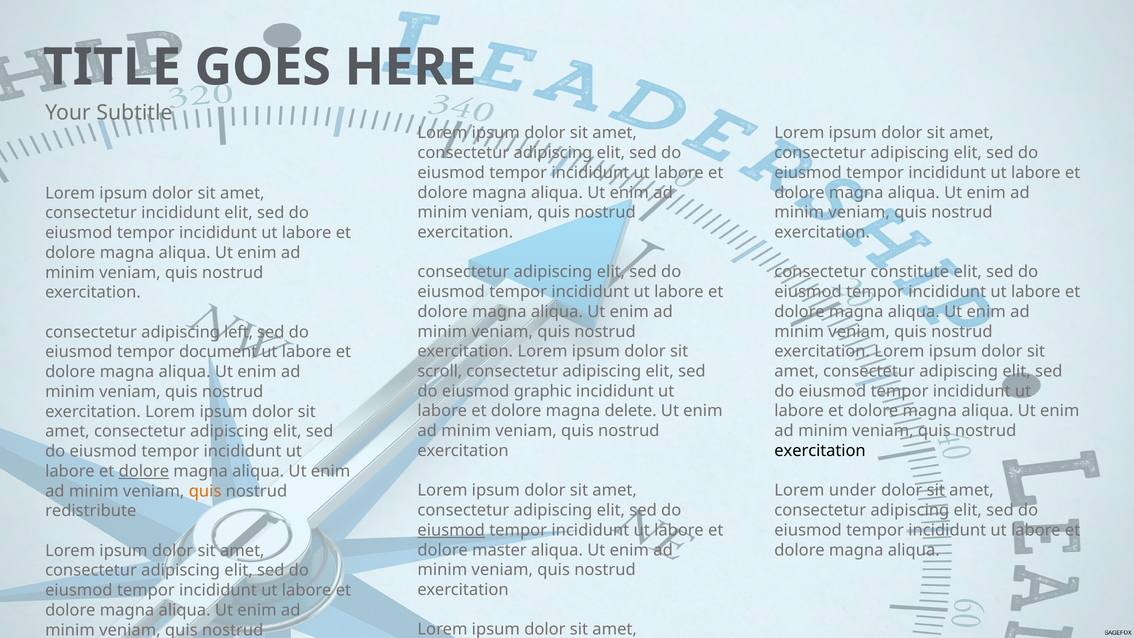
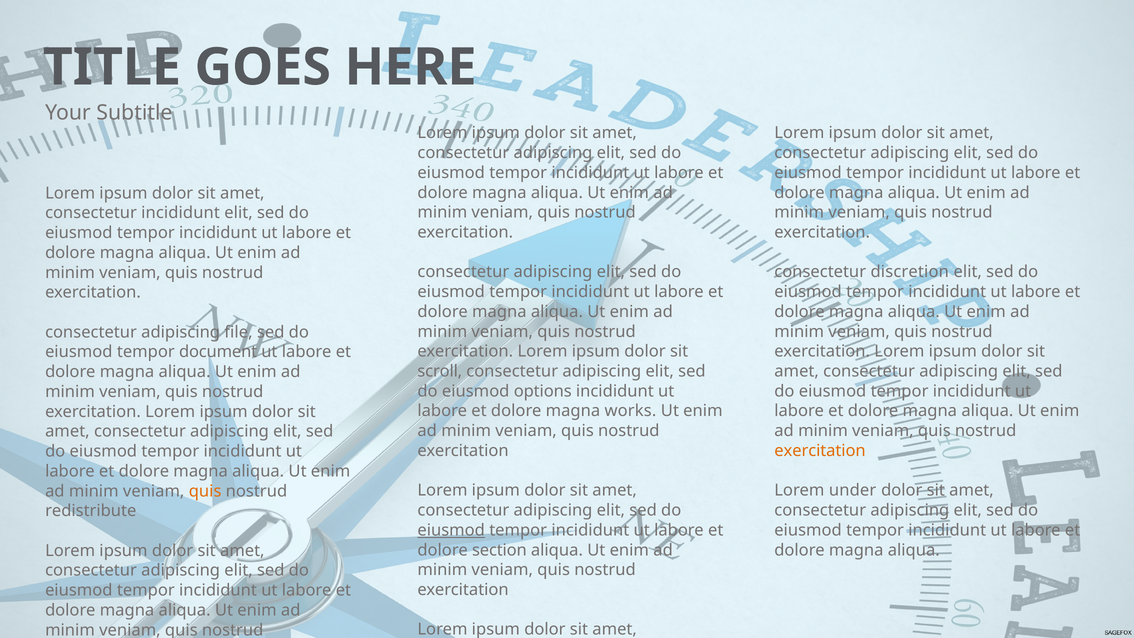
constitute: constitute -> discretion (910, 272)
left: left -> file (238, 332)
graphic: graphic -> options (543, 391)
delete: delete -> works (630, 411)
exercitation colour: black -> orange (820, 451)
dolore underline: present -> none (144, 471)
master: master -> section (499, 550)
